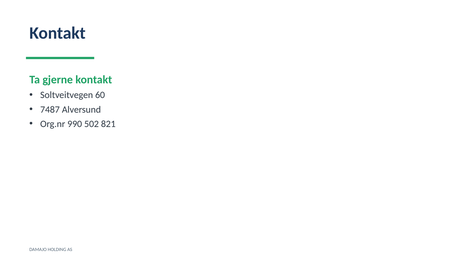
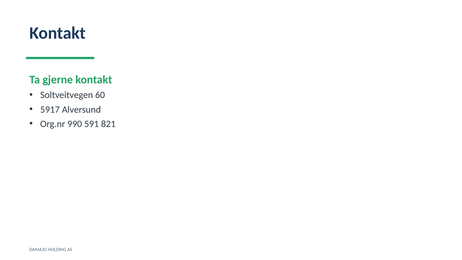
7487: 7487 -> 5917 (50, 109)
502: 502 -> 591 (92, 124)
